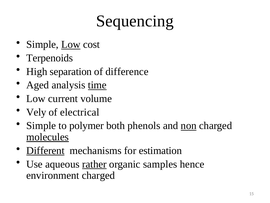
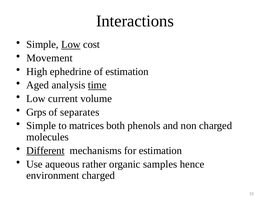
Sequencing: Sequencing -> Interactions (135, 21)
Terpenoids: Terpenoids -> Movement (50, 58)
separation: separation -> ephedrine (71, 71)
of difference: difference -> estimation (127, 71)
Vely: Vely -> Grps (36, 112)
electrical: electrical -> separates (80, 112)
polymer: polymer -> matrices (87, 125)
non underline: present -> none (189, 125)
molecules underline: present -> none (48, 137)
rather underline: present -> none (94, 164)
